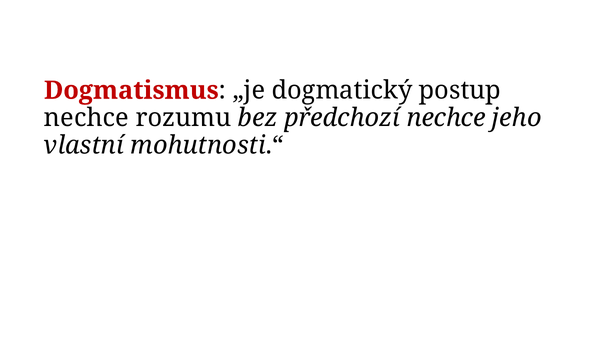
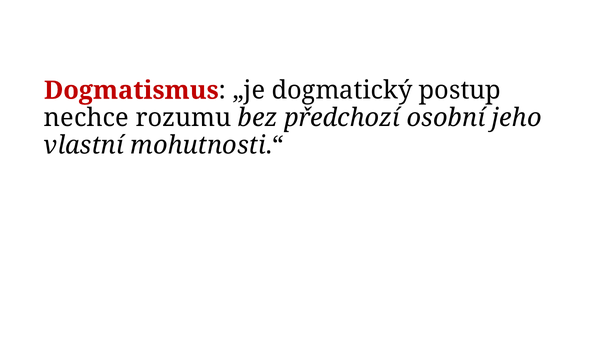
předchozí nechce: nechce -> osobní (446, 118)
